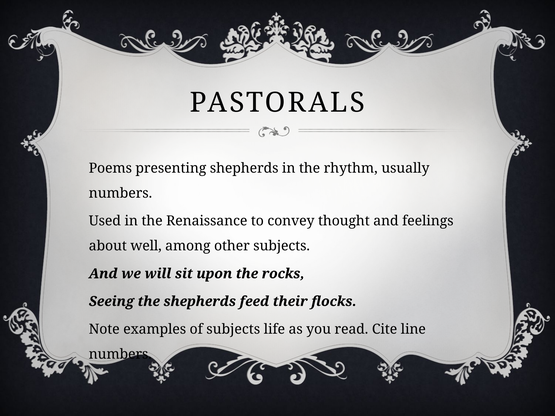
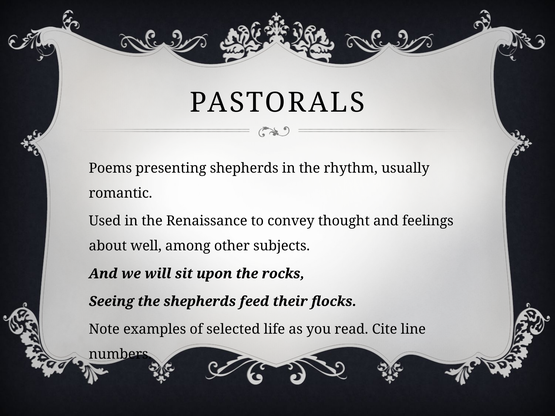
numbers: numbers -> romantic (121, 193)
of subjects: subjects -> selected (233, 329)
